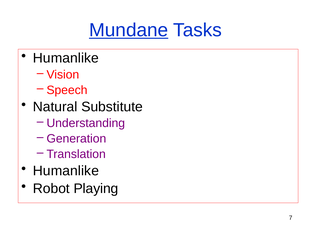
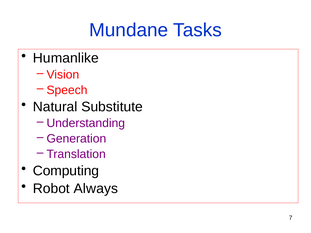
Mundane underline: present -> none (129, 30)
Humanlike: Humanlike -> Computing (66, 171)
Playing: Playing -> Always (96, 189)
